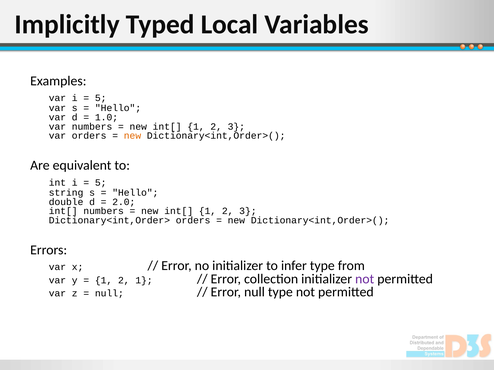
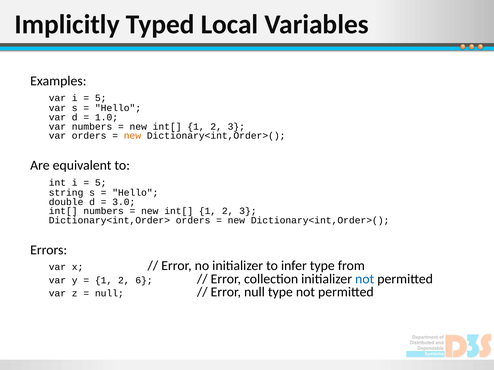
2.0: 2.0 -> 3.0 (124, 202)
2 1: 1 -> 6 (144, 281)
not colour: purple -> blue (365, 279)
